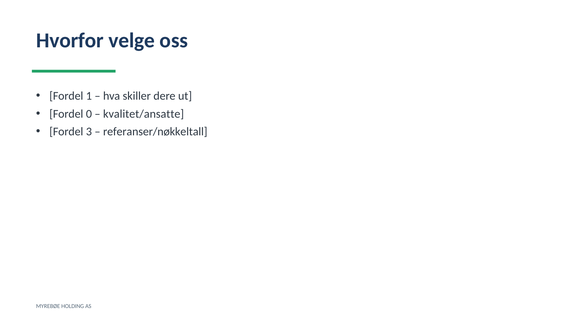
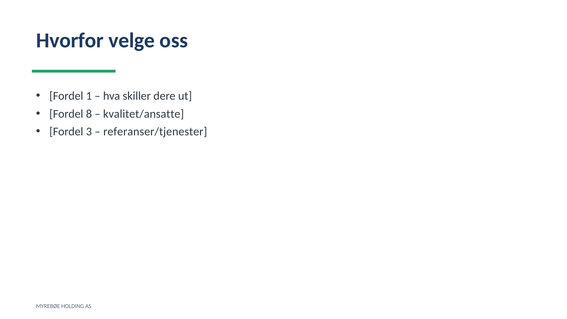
0: 0 -> 8 (89, 114)
referanser/nøkkeltall: referanser/nøkkeltall -> referanser/tjenester (155, 131)
